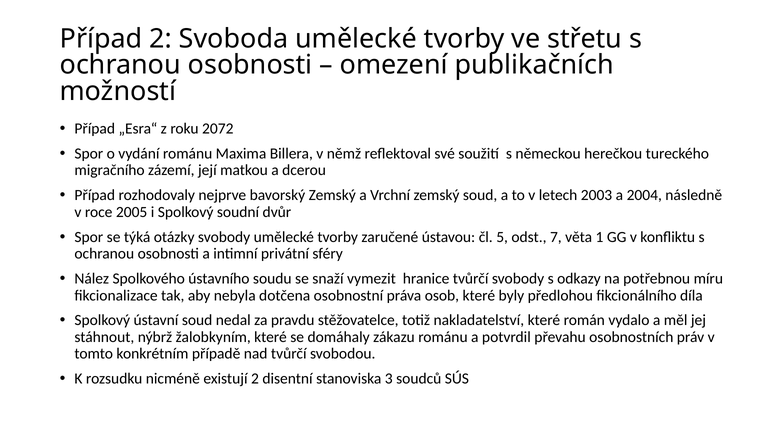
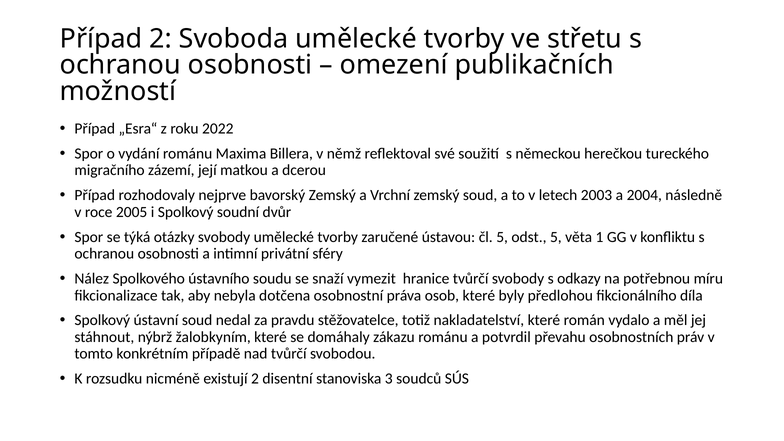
2072: 2072 -> 2022 (218, 129)
odst 7: 7 -> 5 (556, 237)
